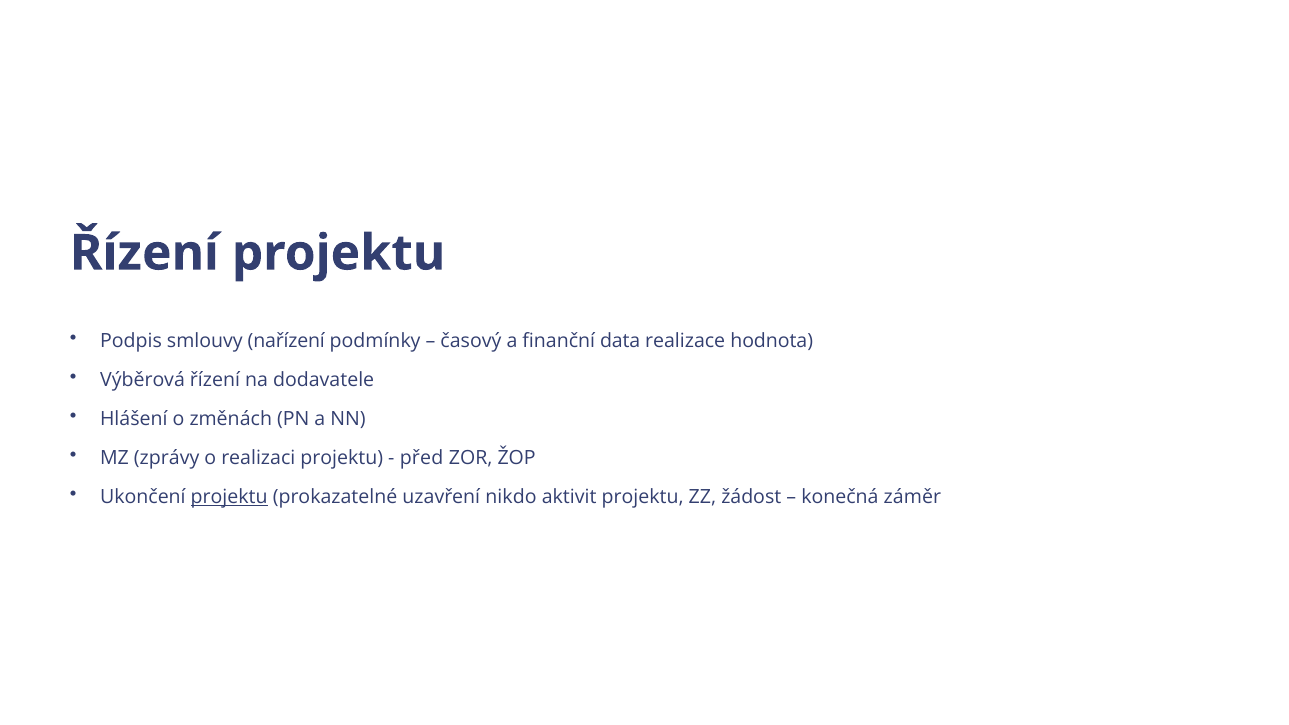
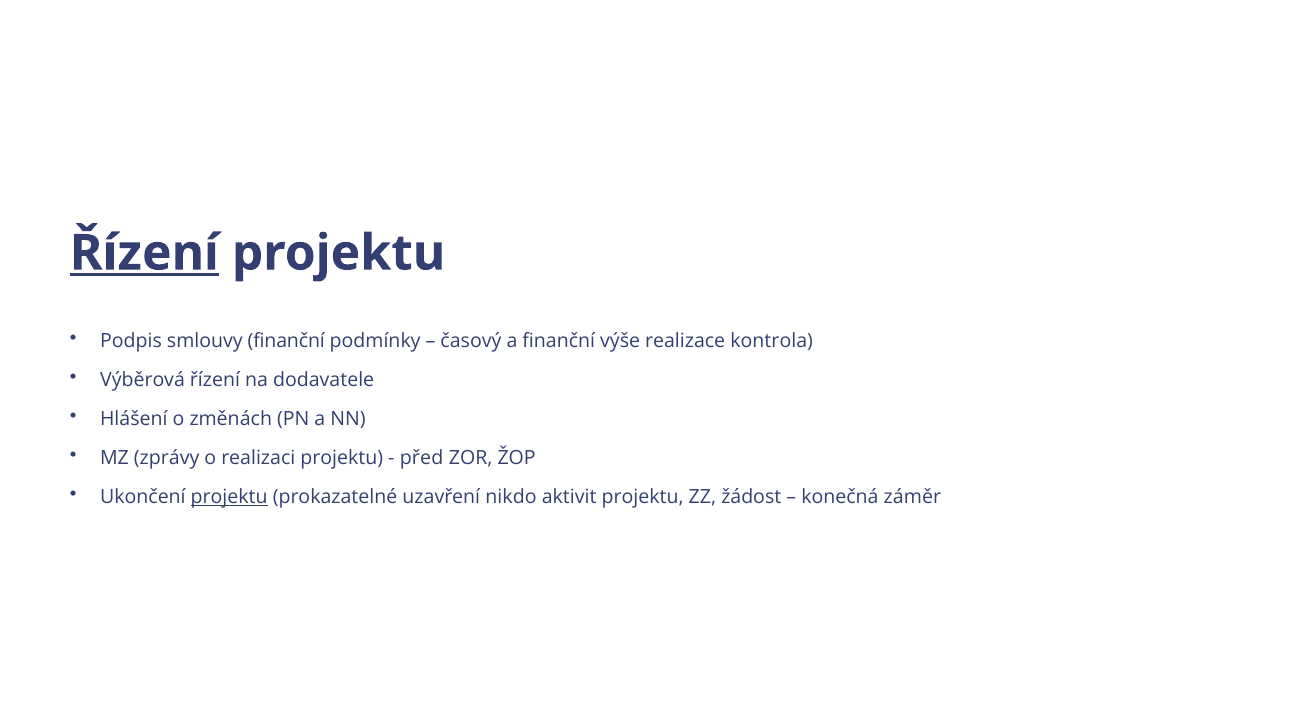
Řízení underline: none -> present (144, 253)
smlouvy nařízení: nařízení -> finanční (286, 341)
data: data -> výše (620, 341)
hodnota: hodnota -> kontrola (772, 341)
